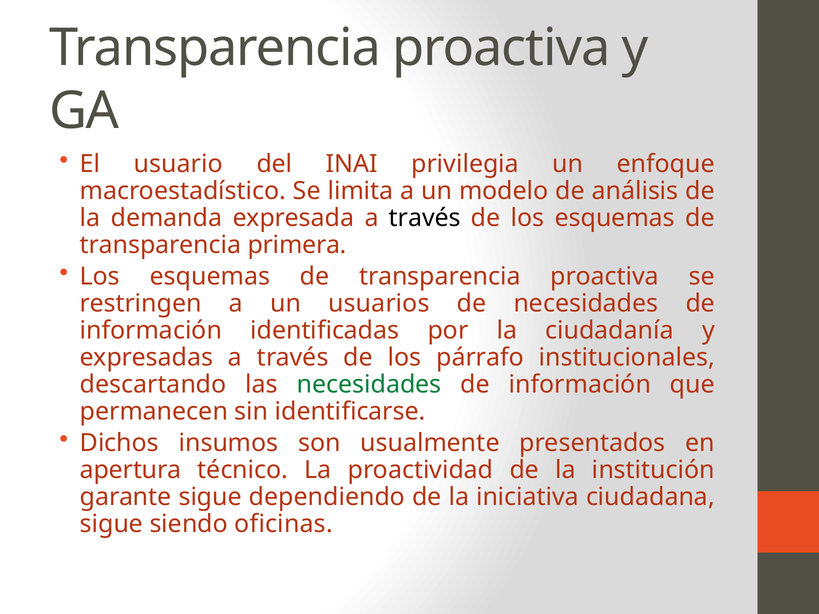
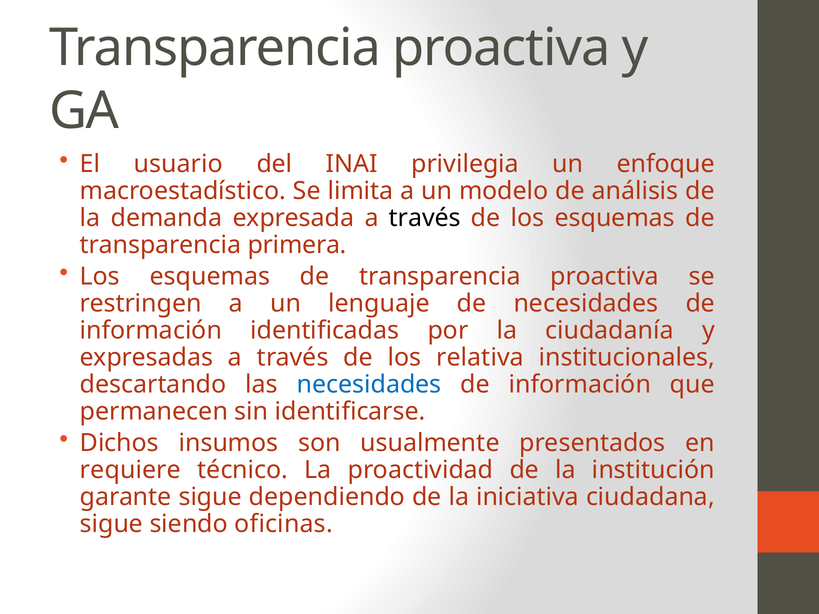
usuarios: usuarios -> lenguaje (379, 304)
párrafo: párrafo -> relativa (480, 358)
necesidades colour: green -> blue (369, 385)
apertura: apertura -> requiere (130, 470)
